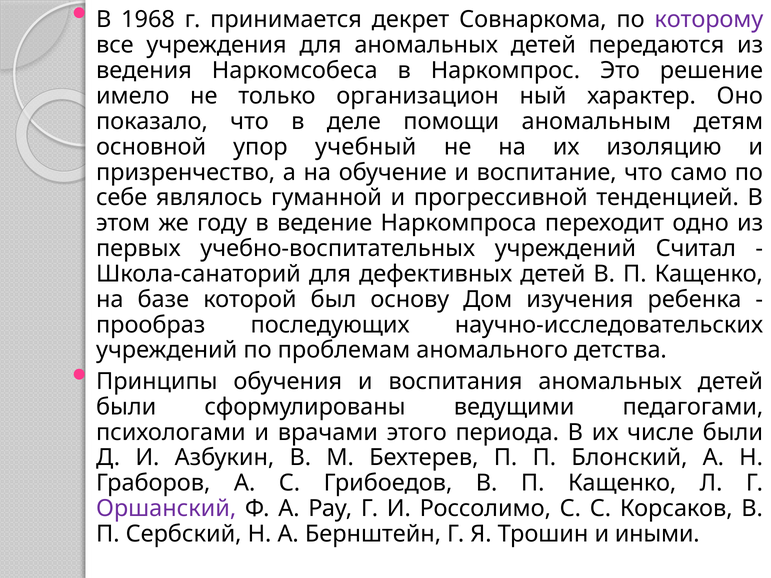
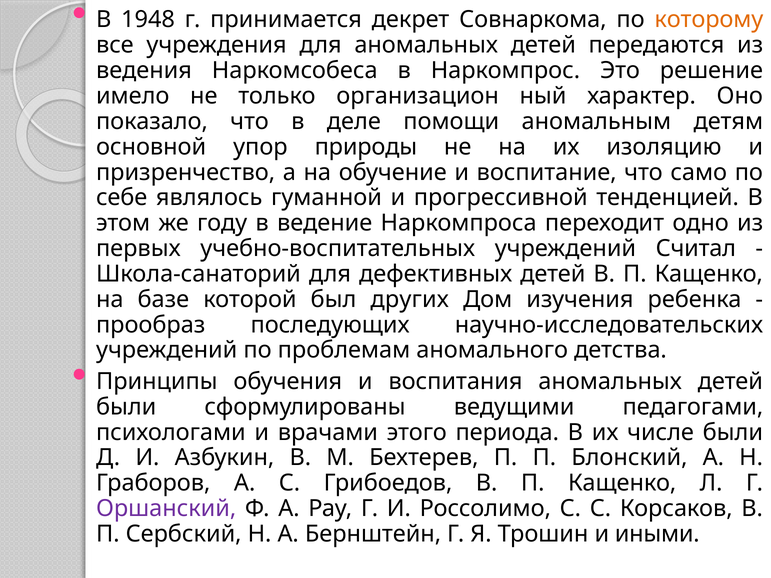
1968: 1968 -> 1948 (148, 20)
которому colour: purple -> orange (709, 20)
учебный: учебный -> природы (366, 147)
основу: основу -> других (410, 300)
